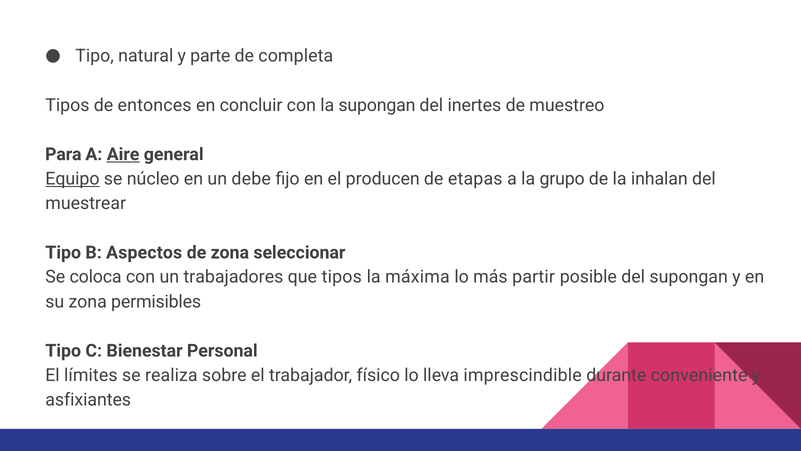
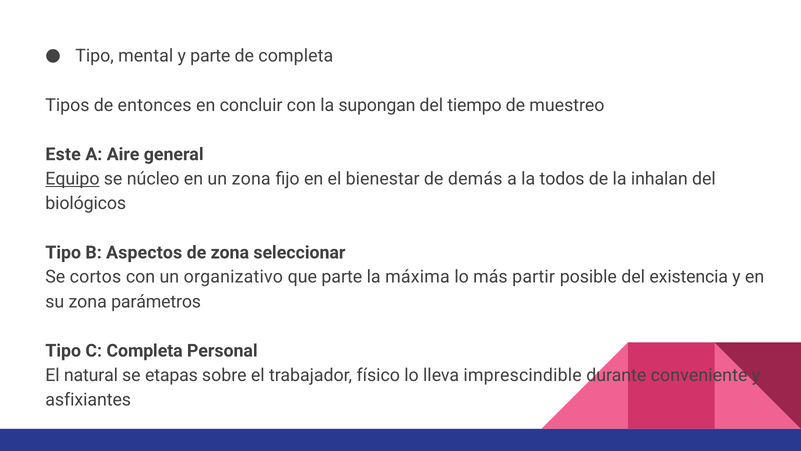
natural: natural -> mental (146, 56)
inertes: inertes -> tiempo (474, 105)
Para: Para -> Este (63, 154)
Aire underline: present -> none (123, 154)
un debe: debe -> zona (251, 179)
producen: producen -> bienestar (383, 179)
etapas: etapas -> demás (475, 179)
grupo: grupo -> todos (562, 179)
muestrear: muestrear -> biológicos (86, 203)
coloca: coloca -> cortos (95, 277)
trabajadores: trabajadores -> organizativo (233, 277)
que tipos: tipos -> parte (342, 277)
del supongan: supongan -> existencia (689, 277)
permisibles: permisibles -> parámetros (156, 301)
C Bienestar: Bienestar -> Completa (145, 350)
límites: límites -> natural (91, 375)
realiza: realiza -> etapas (171, 375)
